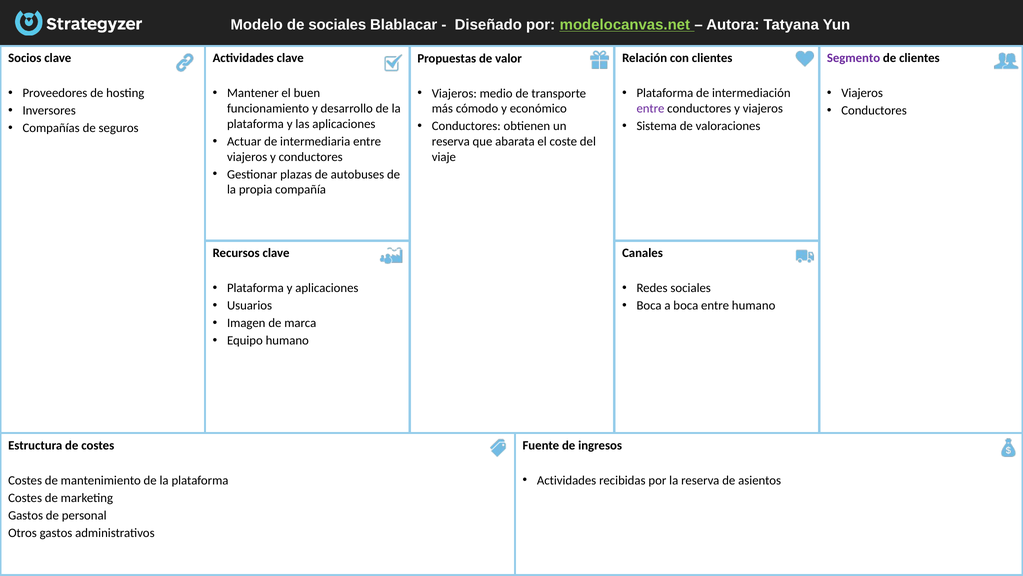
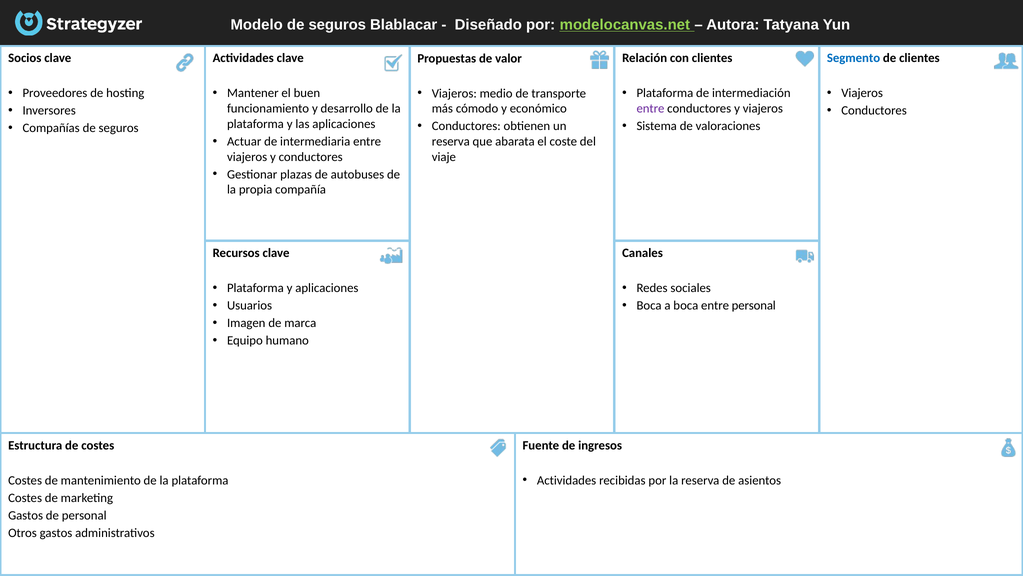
Modelo de sociales: sociales -> seguros (337, 25)
Segmento colour: purple -> blue (854, 58)
entre humano: humano -> personal (754, 305)
